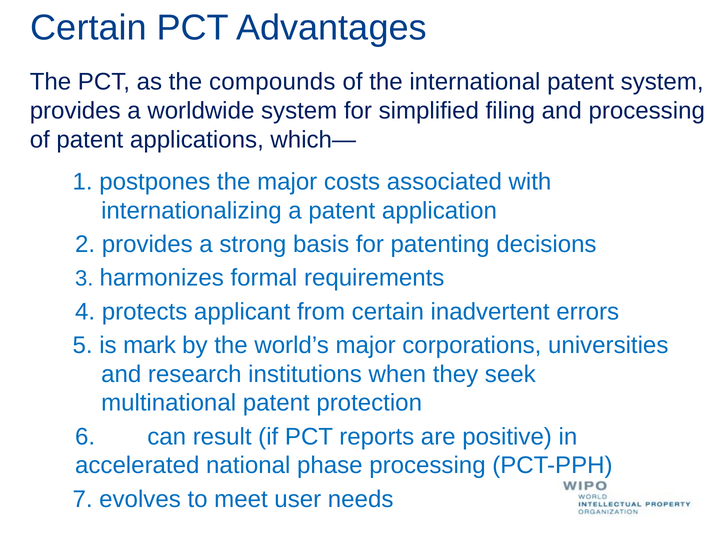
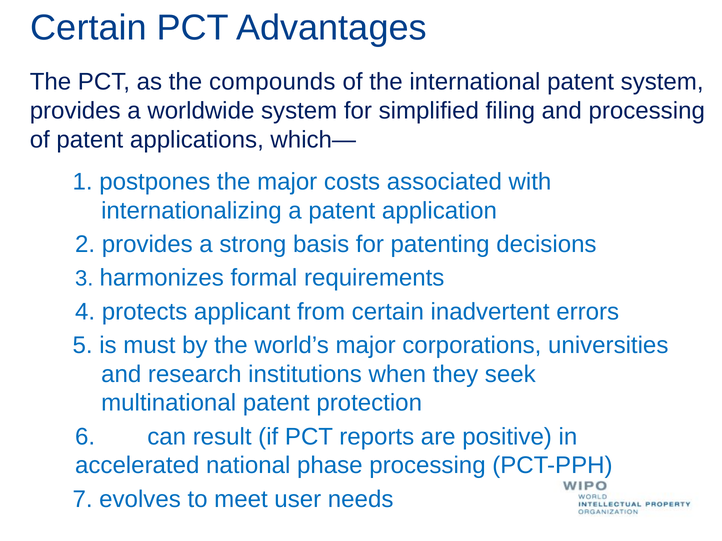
mark: mark -> must (149, 346)
